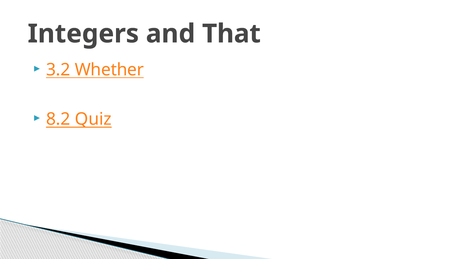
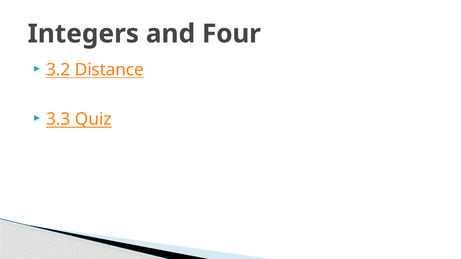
That: That -> Four (231, 34)
Whether: Whether -> Distance (109, 70)
8.2: 8.2 -> 3.3 (58, 119)
